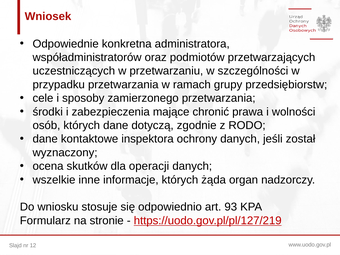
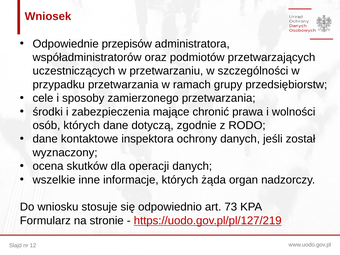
konkretna: konkretna -> przepisów (127, 44)
93: 93 -> 73 (231, 207)
